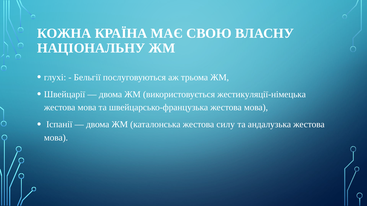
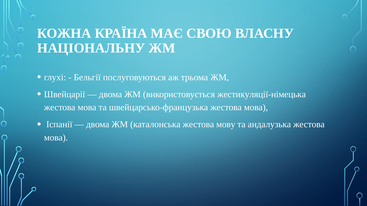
силу: силу -> мову (226, 125)
